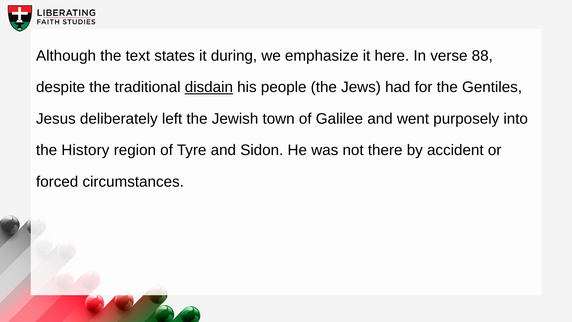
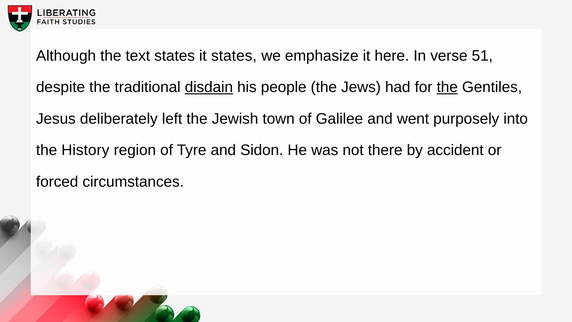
it during: during -> states (234, 56)
88: 88 -> 51 (482, 56)
the underline: none -> present (447, 87)
